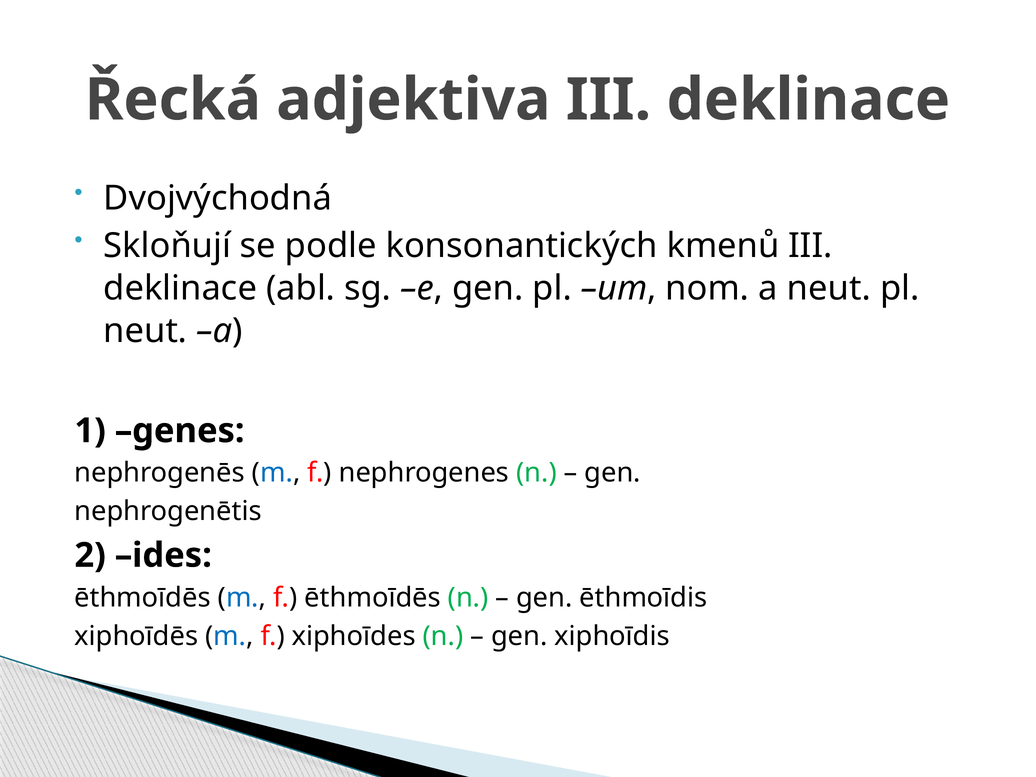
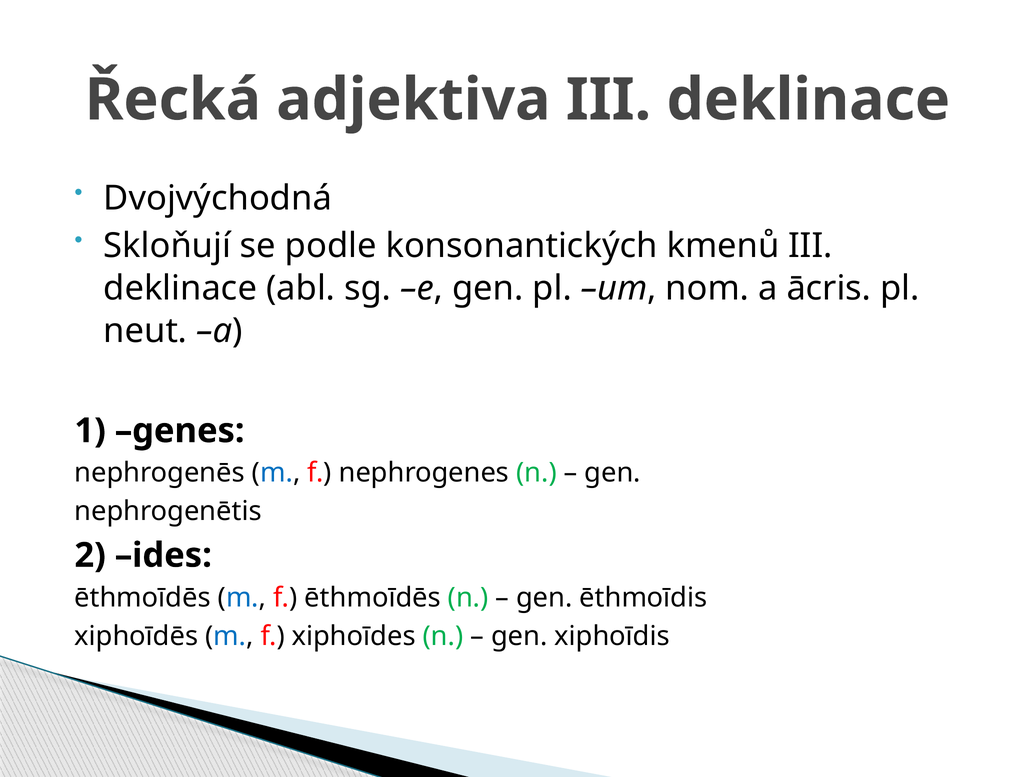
a neut: neut -> ācris (829, 288)
